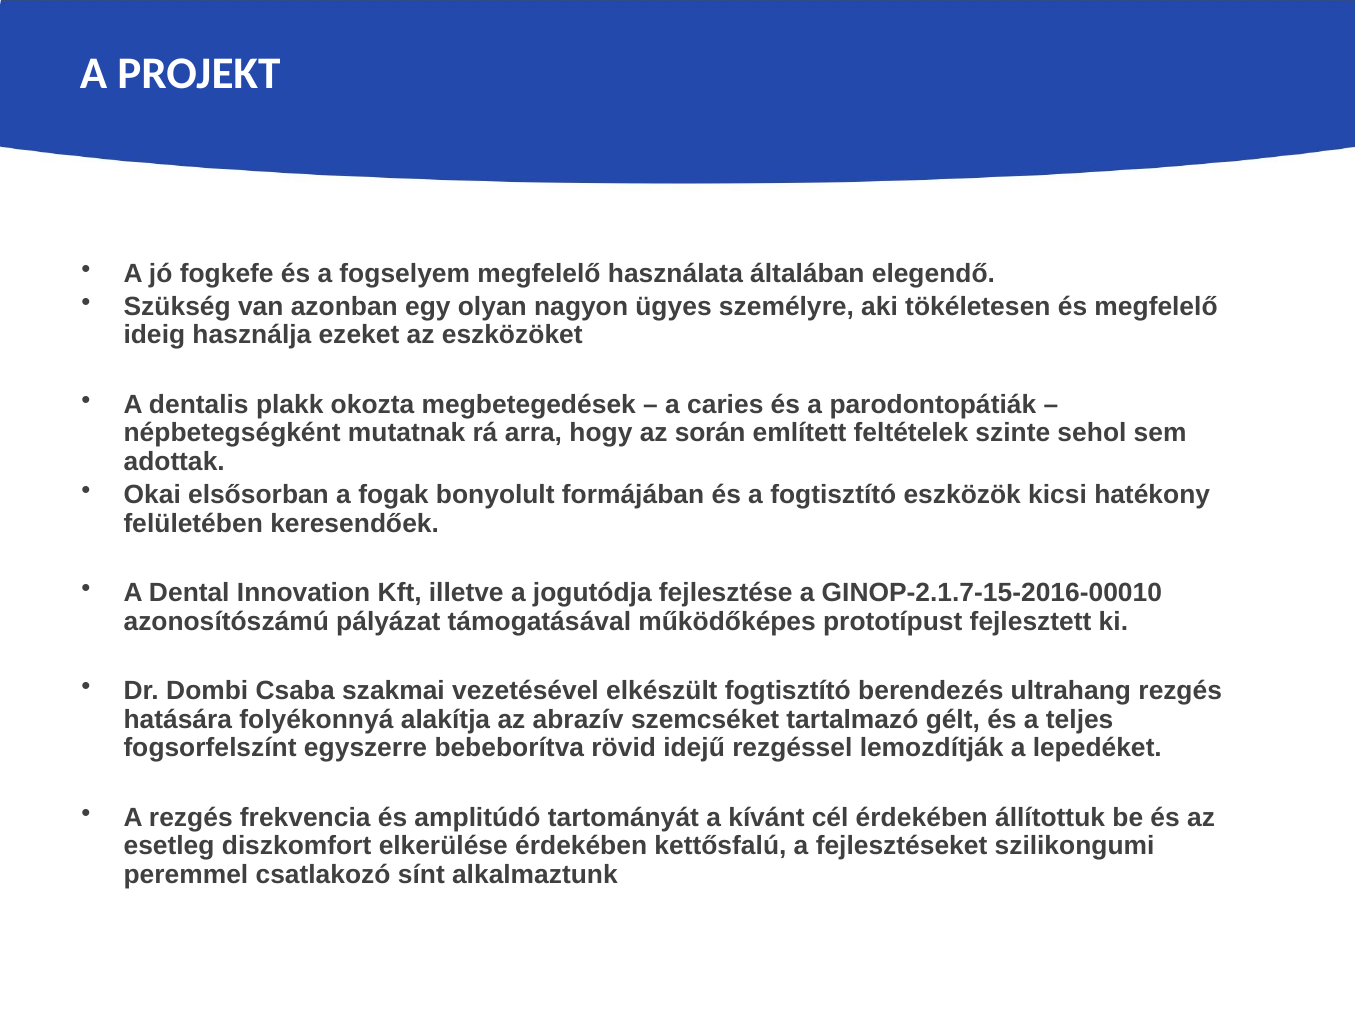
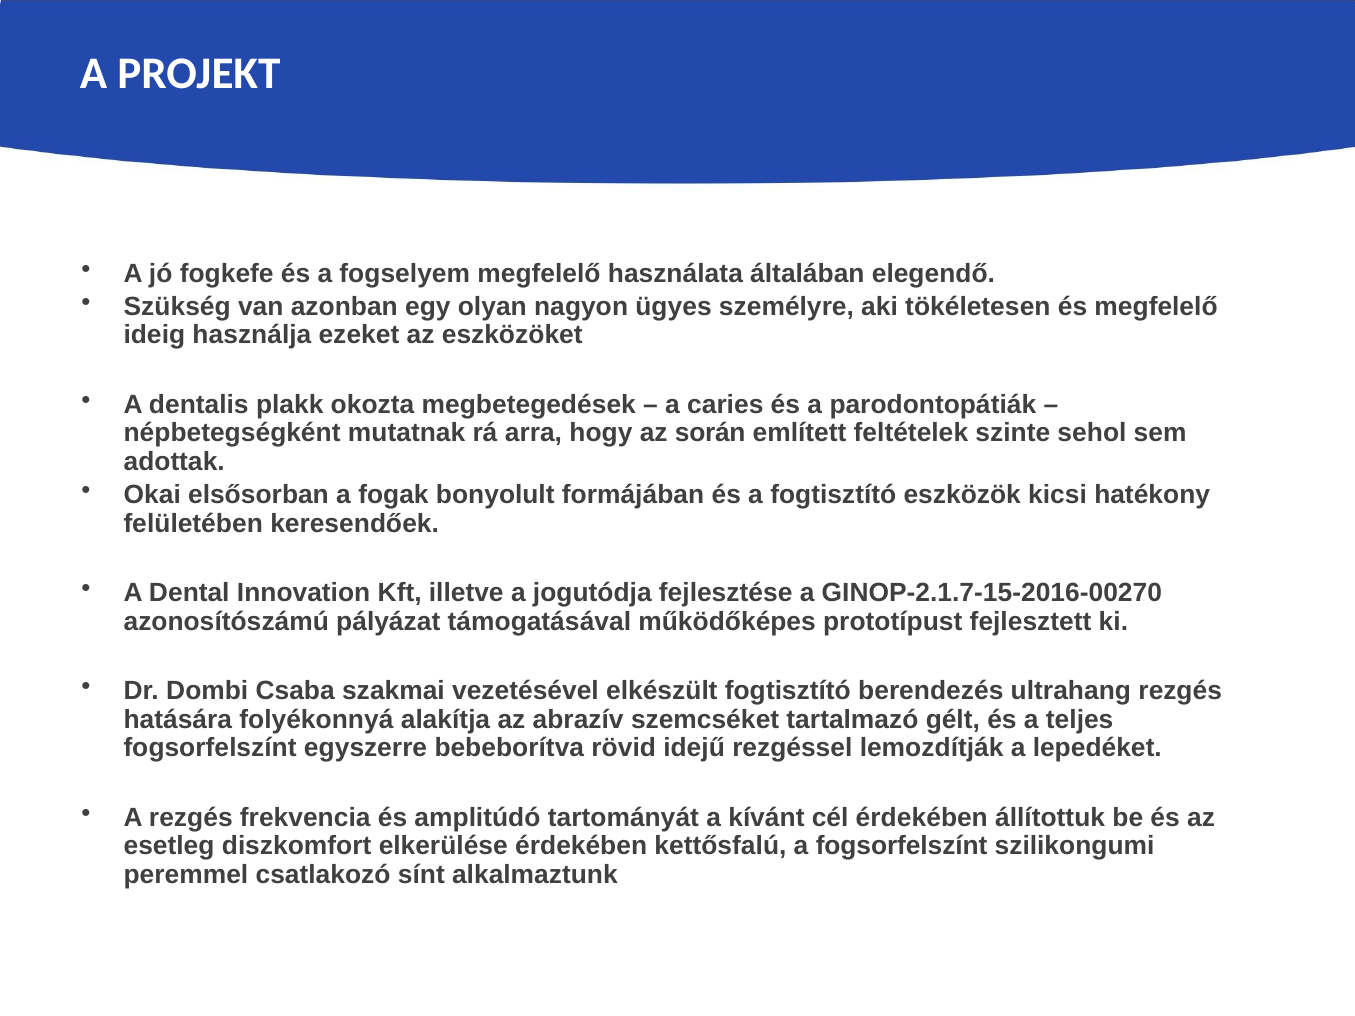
GINOP-2.1.7-15-2016-00010: GINOP-2.1.7-15-2016-00010 -> GINOP-2.1.7-15-2016-00270 (992, 593)
a fejlesztéseket: fejlesztéseket -> fogsorfelszínt (902, 846)
